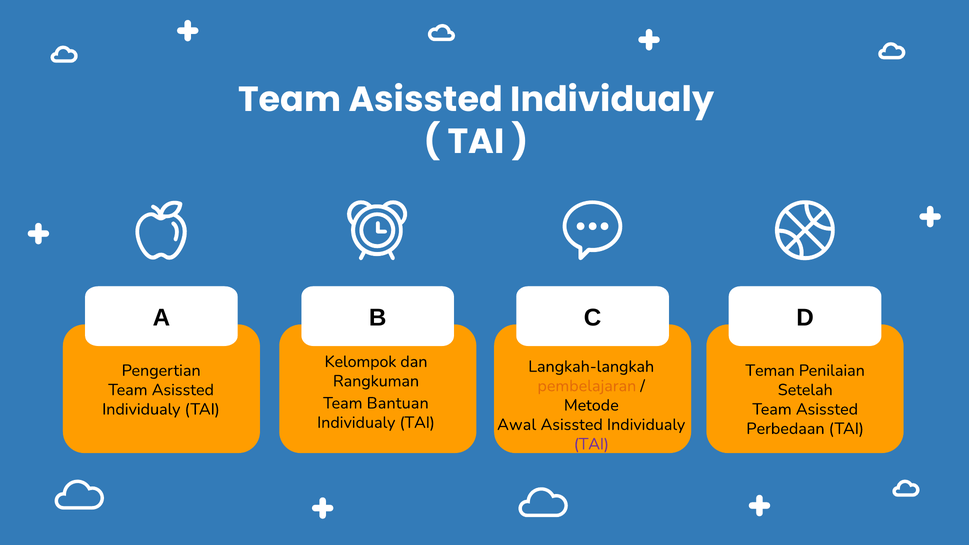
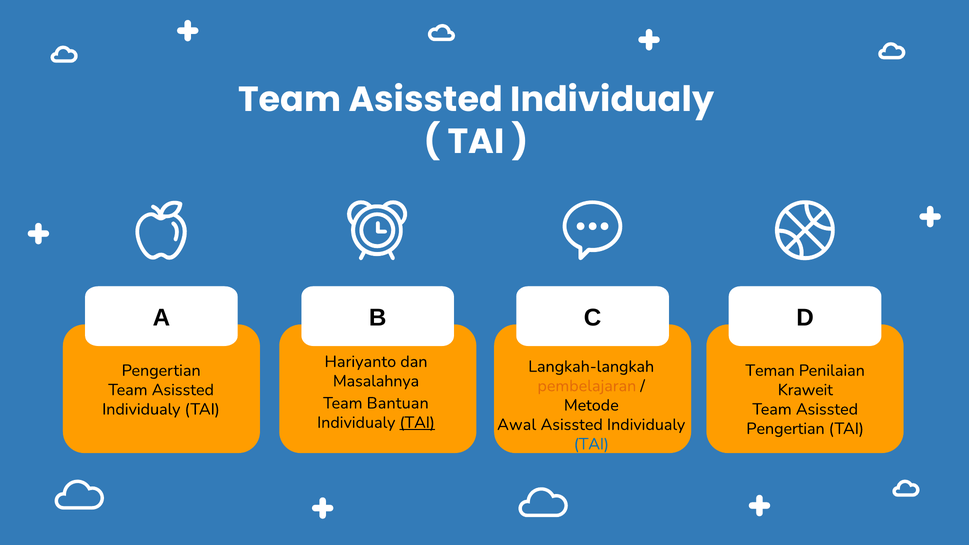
Kelompok: Kelompok -> Hariyanto (360, 362)
Rangkuman: Rangkuman -> Masalahnya (376, 381)
Setelah: Setelah -> Kraweit (805, 390)
TAI underline: none -> present (417, 423)
Perbedaan: Perbedaan -> Pengertian (785, 429)
TAI colour: purple -> blue (591, 444)
